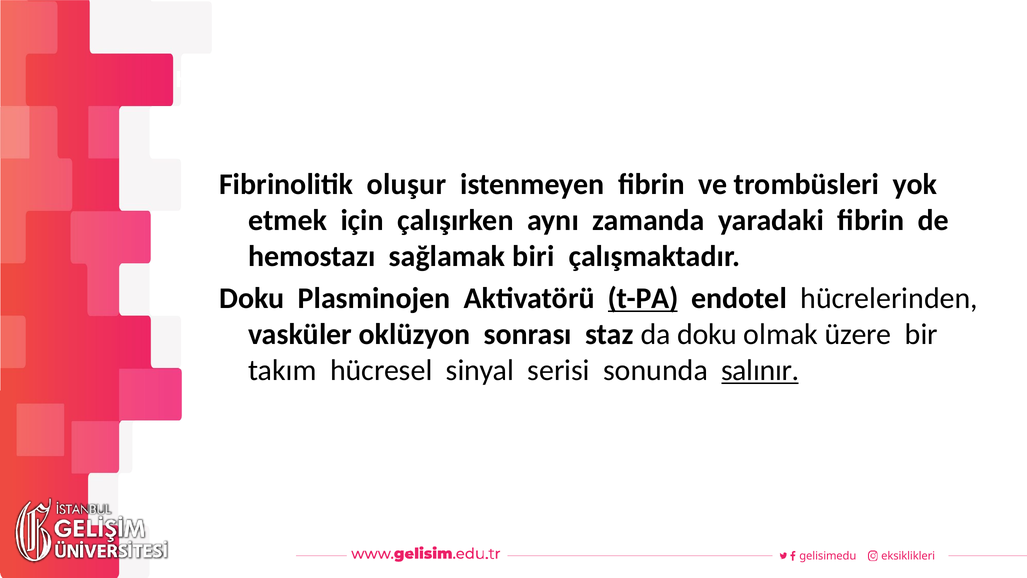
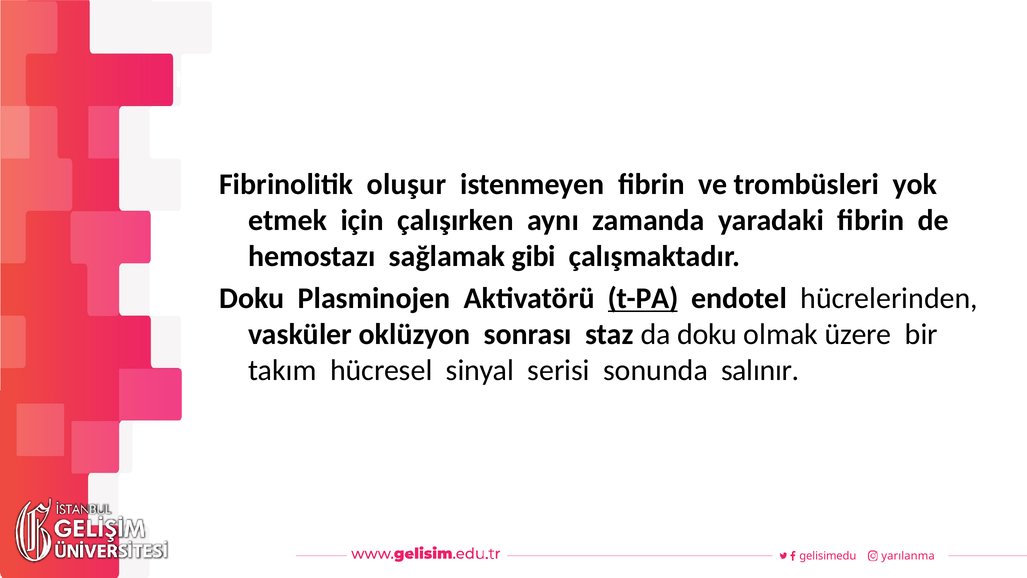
biri: biri -> gibi (534, 256)
salınır underline: present -> none (760, 370)
eksiklikleri: eksiklikleri -> yarılanma (908, 556)
